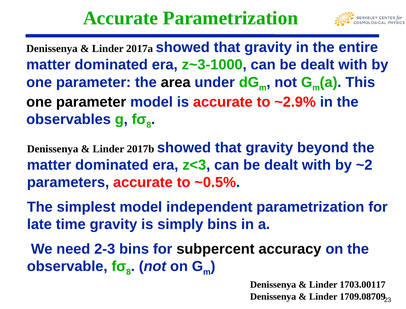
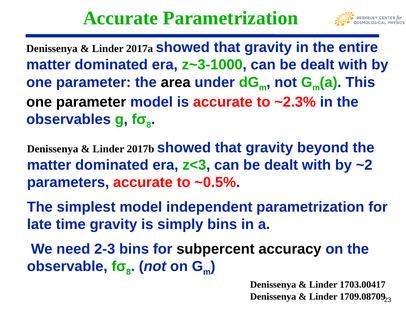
~2.9%: ~2.9% -> ~2.3% (295, 102)
1703.00117: 1703.00117 -> 1703.00417 (363, 285)
